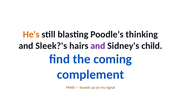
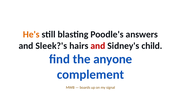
thinking: thinking -> answers (142, 34)
and colour: purple -> red (98, 46)
coming: coming -> anyone (113, 59)
